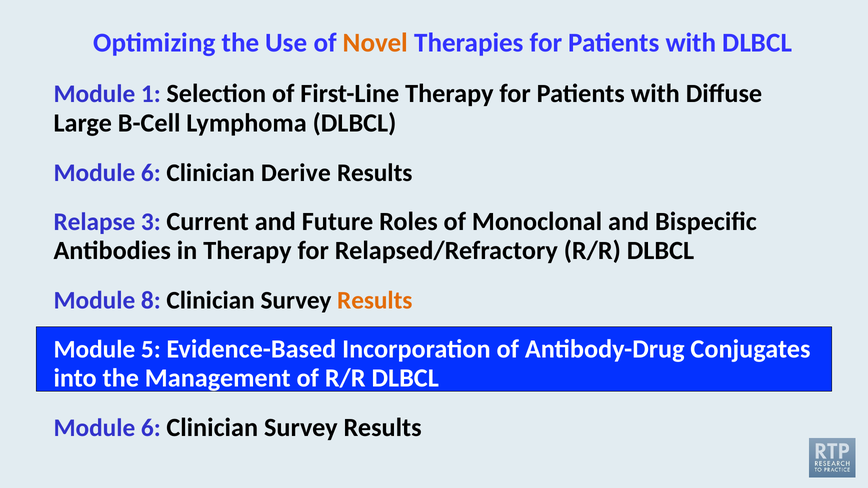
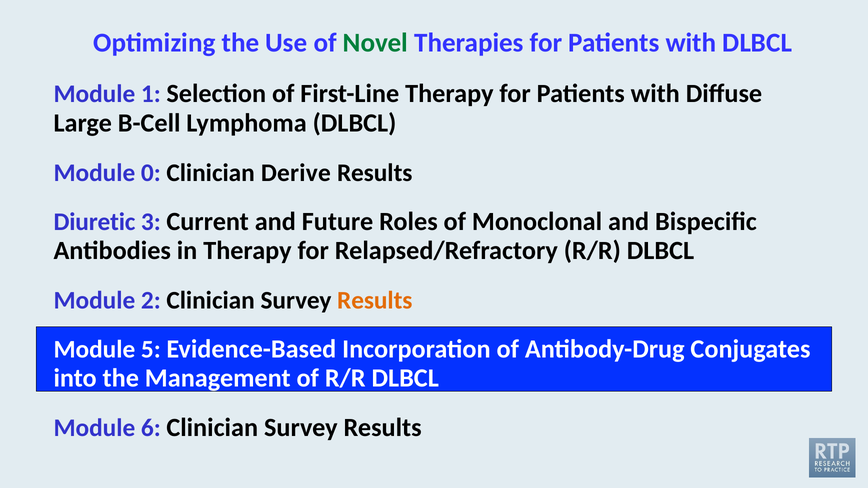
Novel colour: orange -> green (375, 43)
6: 6 -> 0 (151, 173)
Relapse: Relapse -> Diuretic (94, 222)
8: 8 -> 2 (151, 300)
